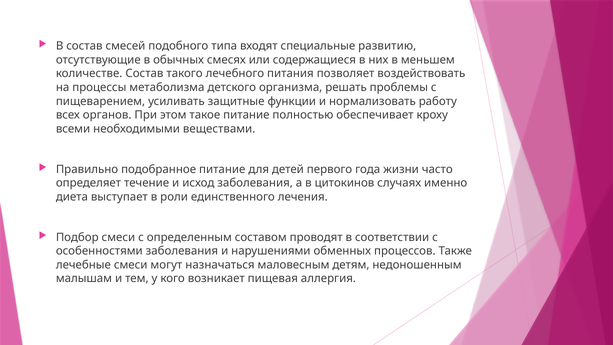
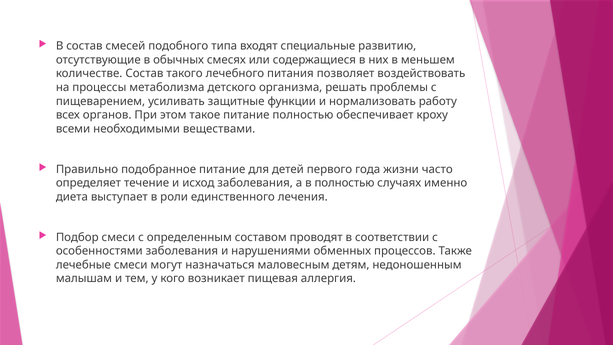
в цитокинов: цитокинов -> полностью (345, 183)
